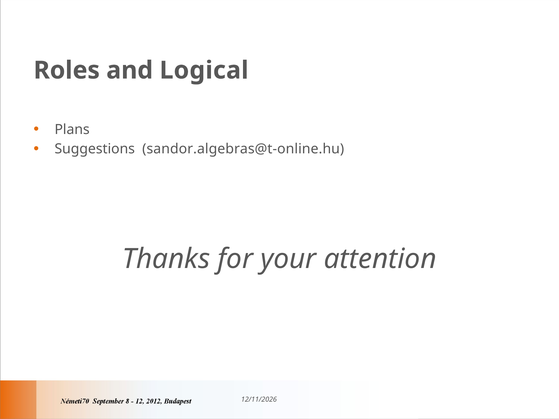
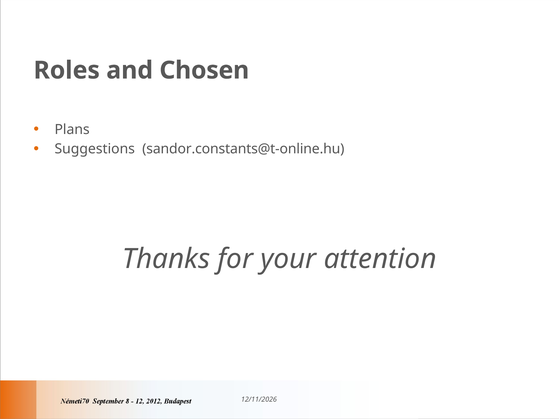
Logical: Logical -> Chosen (204, 70)
sandor.algebras@t-online.hu: sandor.algebras@t-online.hu -> sandor.constants@t-online.hu (243, 149)
